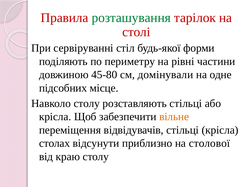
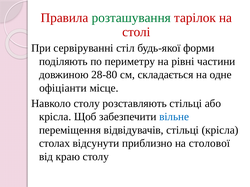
45-80: 45-80 -> 28-80 (104, 75)
домінували: домінували -> складається (165, 75)
підсобних: підсобних -> офіціанти (63, 88)
вільне colour: orange -> blue (174, 117)
